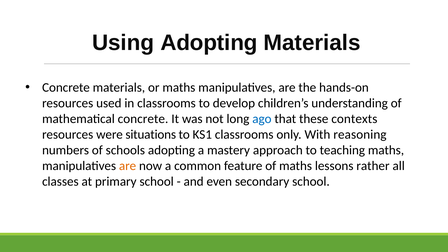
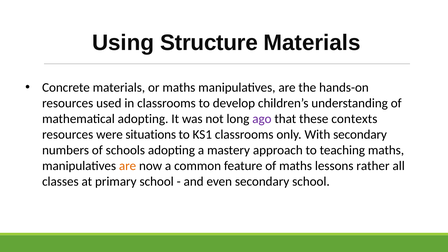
Using Adopting: Adopting -> Structure (209, 43)
mathematical concrete: concrete -> adopting (143, 119)
ago colour: blue -> purple (262, 119)
With reasoning: reasoning -> secondary (360, 134)
